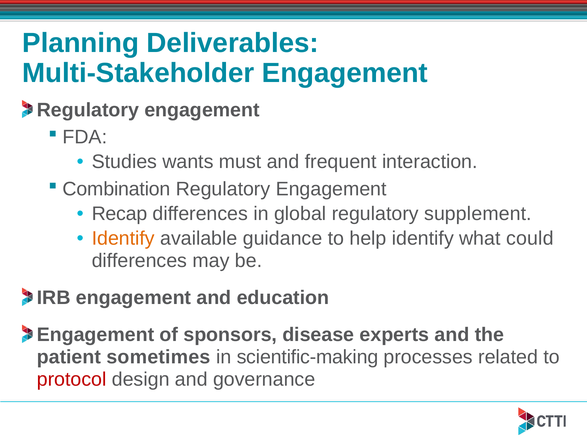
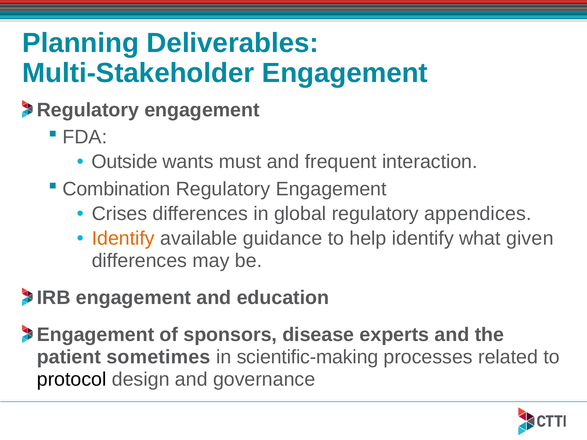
Studies: Studies -> Outside (125, 162)
Recap: Recap -> Crises (119, 214)
supplement: supplement -> appendices (478, 214)
could: could -> given (530, 239)
protocol colour: red -> black (72, 379)
